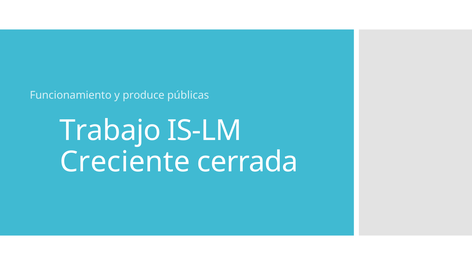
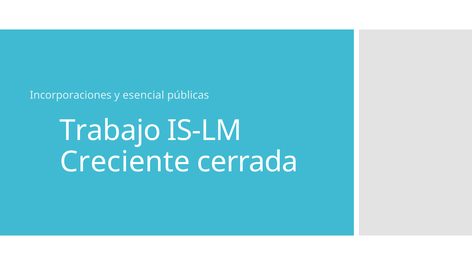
Funcionamiento: Funcionamiento -> Incorporaciones (71, 95)
produce: produce -> esencial (143, 95)
